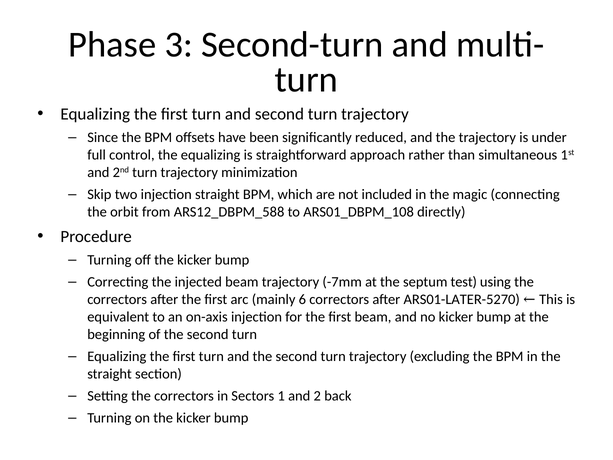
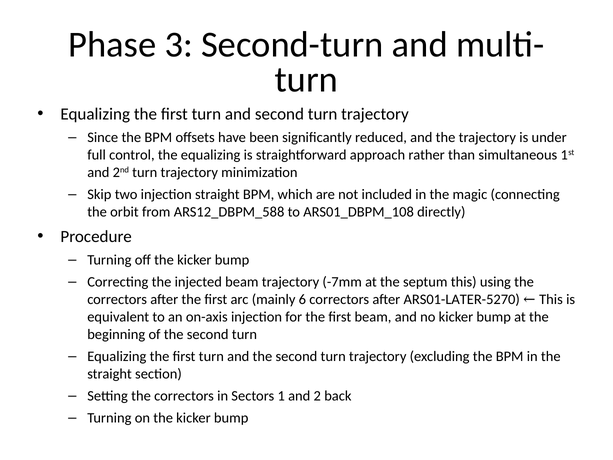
septum test: test -> this (464, 282)
